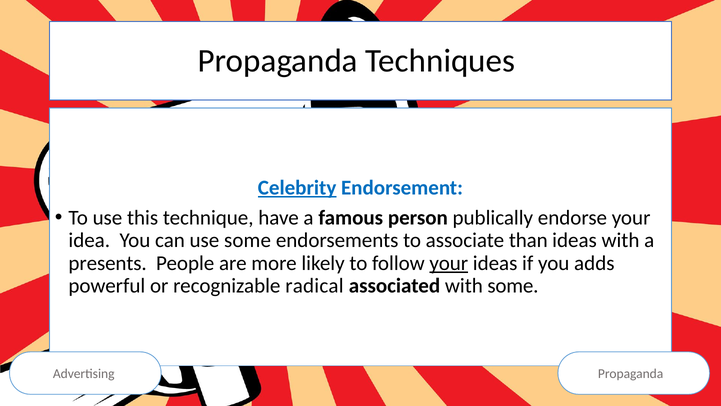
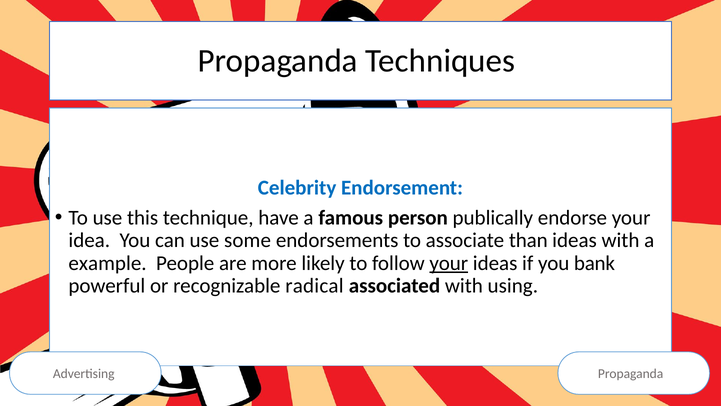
Celebrity underline: present -> none (297, 187)
presents: presents -> example (108, 263)
adds: adds -> bank (594, 263)
with some: some -> using (513, 286)
